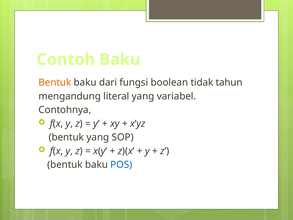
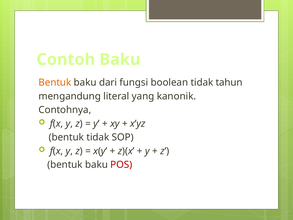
variabel: variabel -> kanonik (176, 96)
bentuk yang: yang -> tidak (98, 137)
POS colour: blue -> red (121, 164)
